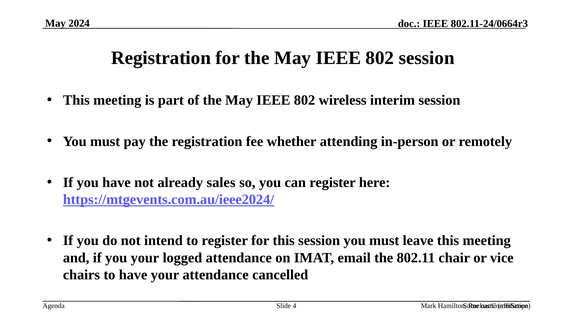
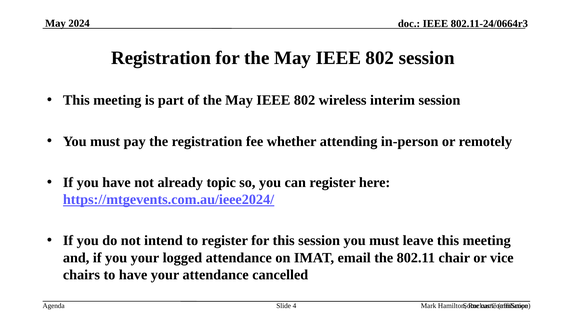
sales: sales -> topic (221, 183)
